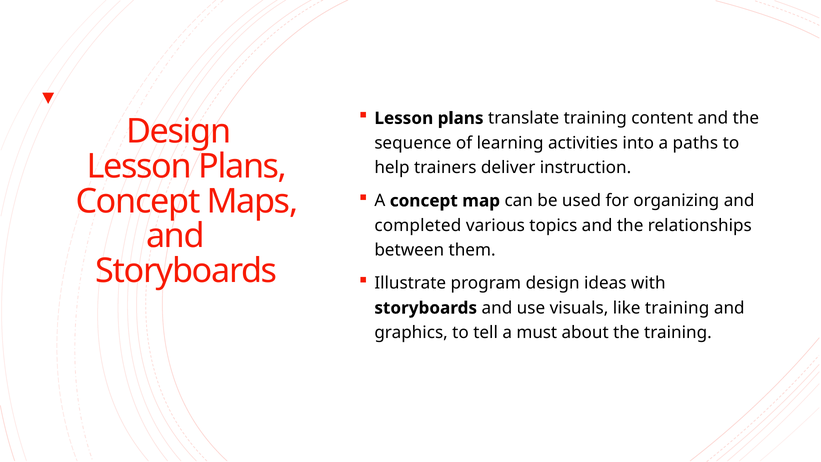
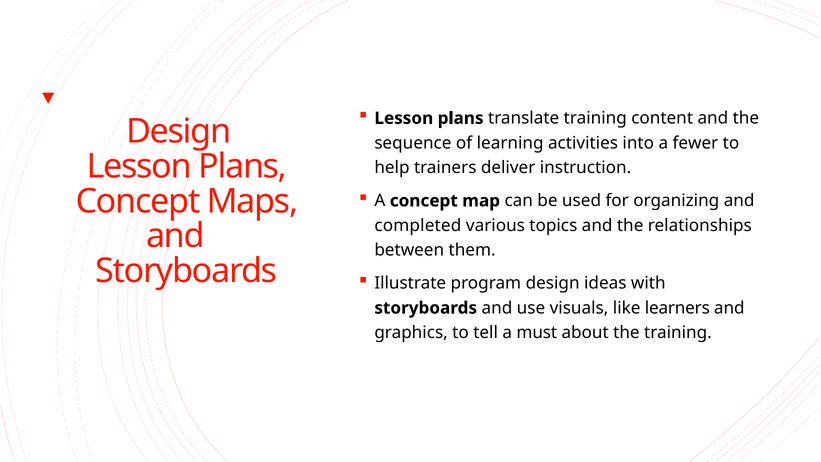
paths: paths -> fewer (695, 143)
like training: training -> learners (677, 308)
